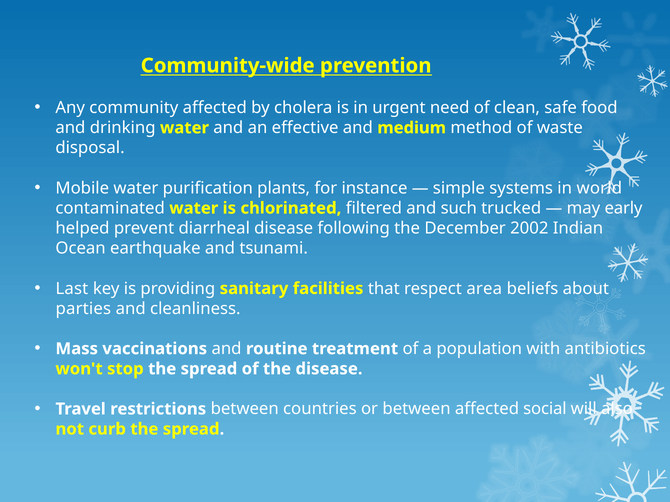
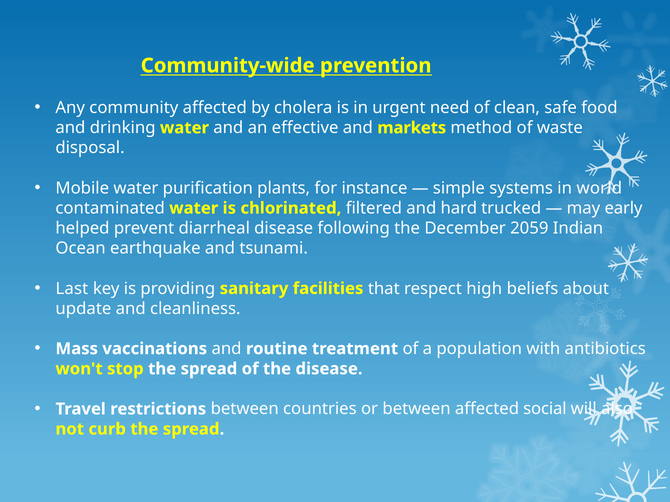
medium: medium -> markets (412, 128)
such: such -> hard (459, 208)
2002: 2002 -> 2059 (529, 228)
area: area -> high (484, 289)
parties: parties -> update (83, 309)
